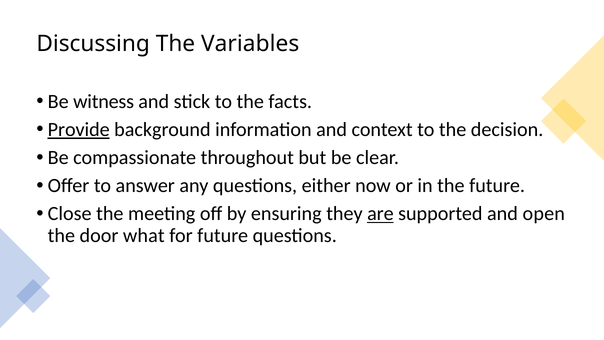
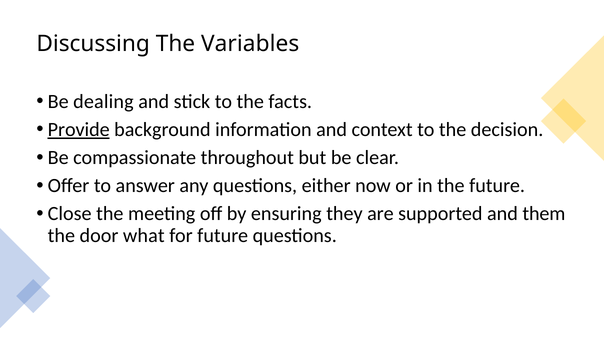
witness: witness -> dealing (103, 101)
are underline: present -> none (380, 214)
open: open -> them (544, 214)
